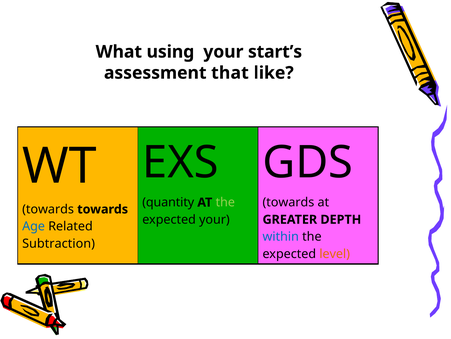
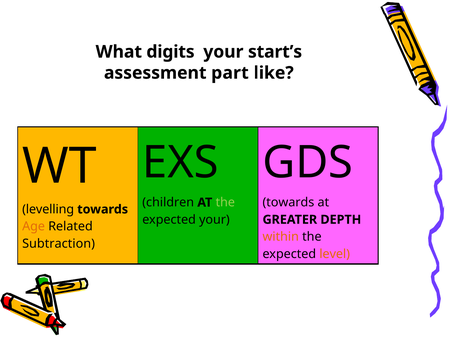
using: using -> digits (170, 52)
that: that -> part (230, 73)
quantity: quantity -> children (168, 202)
towards: towards -> levelling (48, 209)
Age colour: blue -> orange (34, 226)
within colour: blue -> orange (281, 236)
